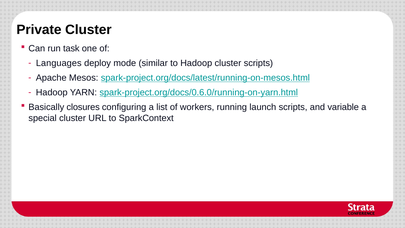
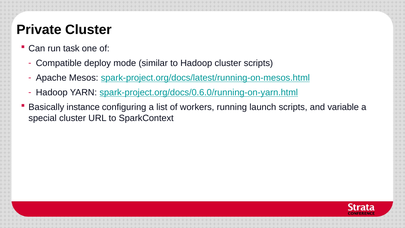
Languages: Languages -> Compatible (59, 63)
closures: closures -> instance (83, 107)
